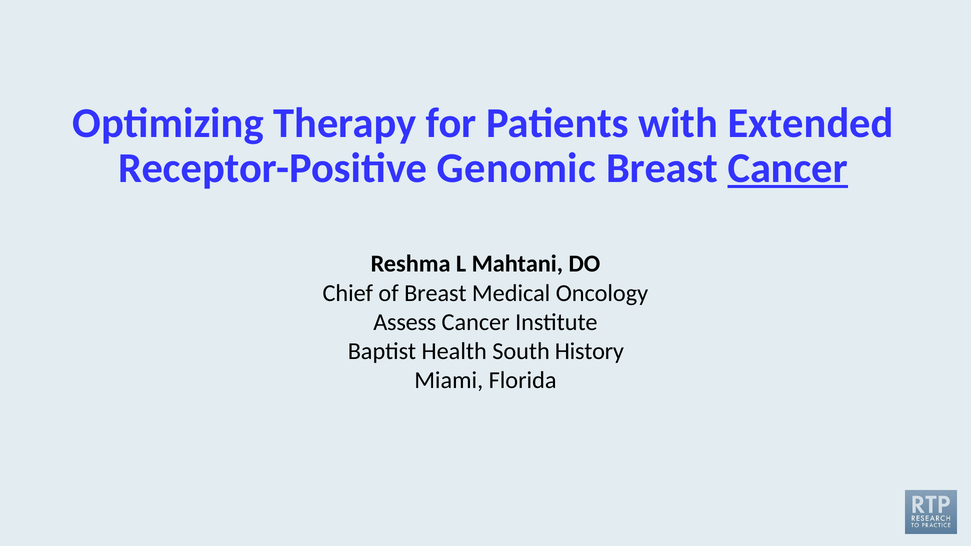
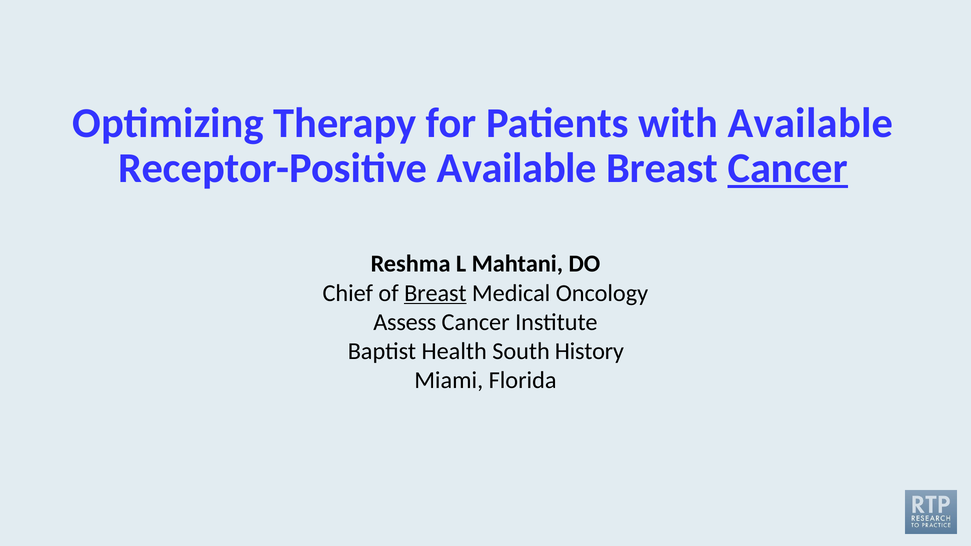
with Extended: Extended -> Available (810, 123)
Receptor-Positive Genomic: Genomic -> Available (517, 168)
Breast underline: none -> present (435, 293)
